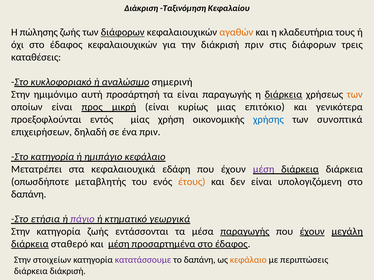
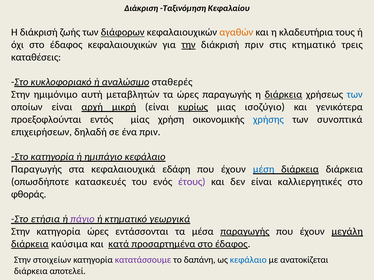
Η πώλησης: πώλησης -> διάκρισή (39, 32)
την underline: none -> present (189, 45)
στις διάφορων: διάφορων -> κτηματικό (314, 45)
σημερινή: σημερινή -> σταθερές (172, 82)
προσάρτησή: προσάρτησή -> μεταβλητών (133, 95)
τα είναι: είναι -> ώρες (188, 95)
των colour: orange -> blue (355, 95)
προς: προς -> αρχή (92, 107)
κυρίως underline: none -> present (193, 107)
επιτόκιο: επιτόκιο -> ισοζύγιο (265, 107)
Μετατρέπει: Μετατρέπει -> Παραγωγής (36, 170)
μέση colour: purple -> blue (264, 170)
μεταβλητής: μεταβλητής -> κατασκευές (101, 182)
έτους colour: orange -> purple (192, 182)
υπολογιζόμενη: υπολογιζόμενη -> καλλιεργητικές (310, 182)
δαπάνη: δαπάνη -> φθοράς (29, 194)
κατηγορία ζωής: ζωής -> ώρες (98, 232)
έχουν underline: present -> none (312, 232)
σταθερό: σταθερό -> καύσιμα (69, 244)
και μέση: μέση -> κατά (119, 244)
κεφάλαιο colour: orange -> blue (248, 260)
περιπτώσεις: περιπτώσεις -> ανατοκίζεται (304, 260)
διάρκεια διάκρισή: διάκρισή -> αποτελεί (68, 271)
